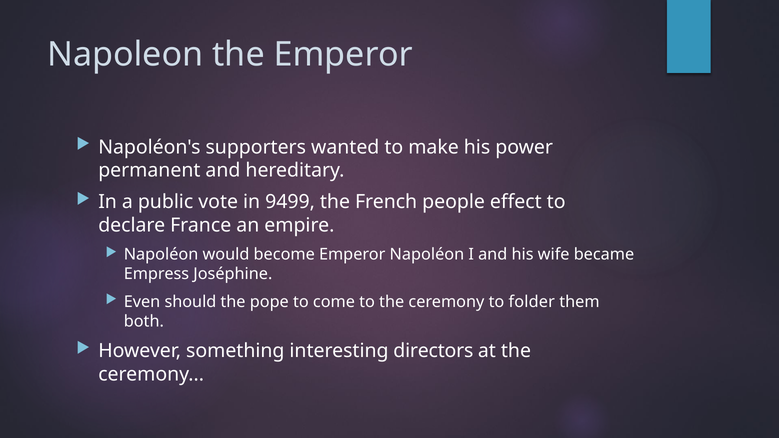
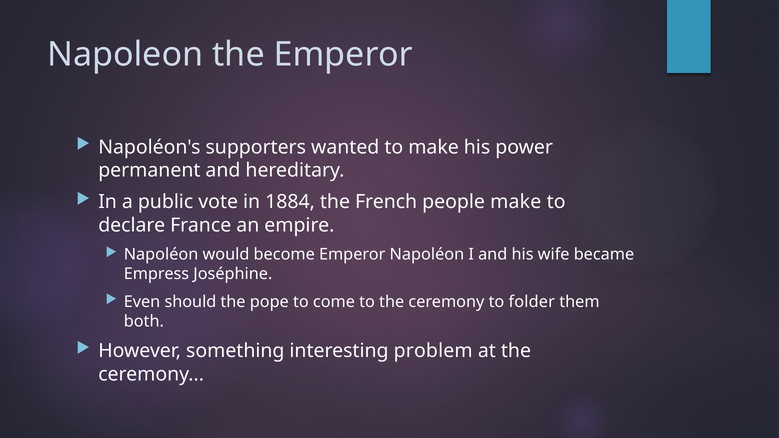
9499: 9499 -> 1884 (290, 202)
people effect: effect -> make (516, 202)
directors: directors -> problem (433, 351)
